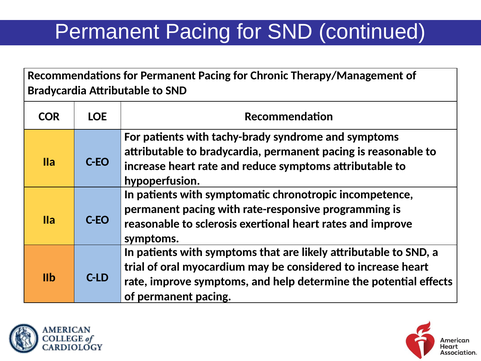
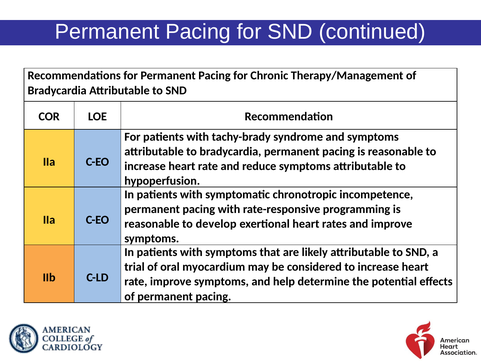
sclerosis: sclerosis -> develop (216, 224)
